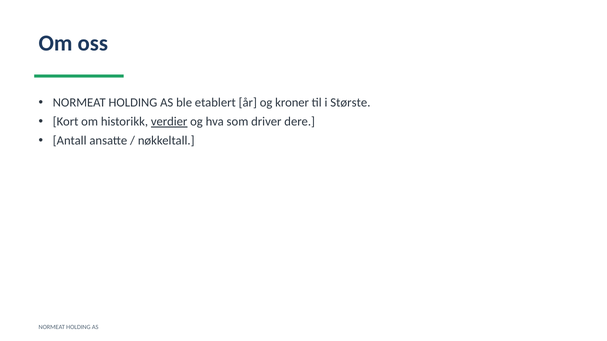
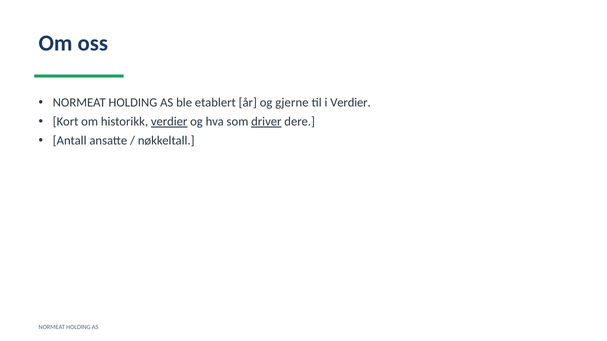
kroner: kroner -> gjerne (292, 103)
i Største: Største -> Verdier (350, 103)
driver underline: none -> present (266, 122)
